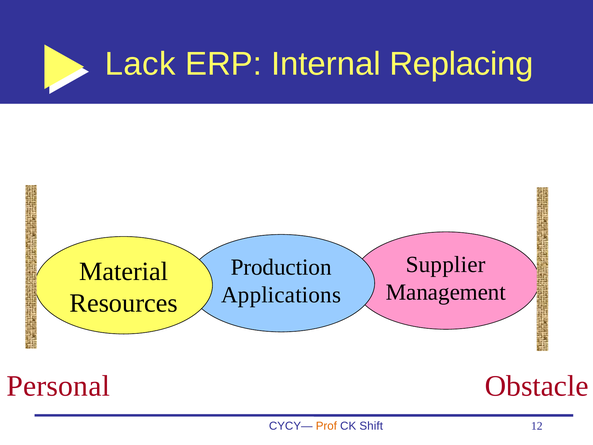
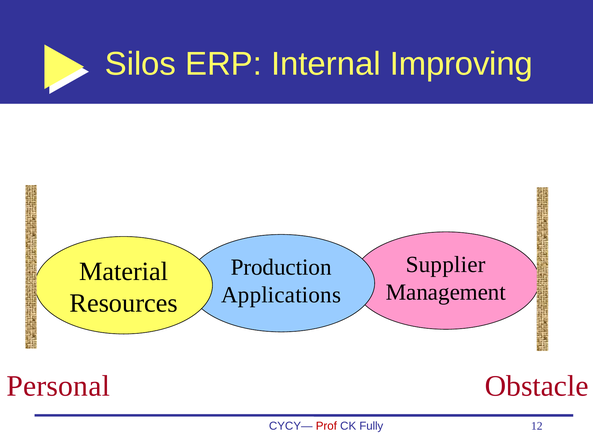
Lack: Lack -> Silos (140, 64)
Replacing: Replacing -> Improving (461, 64)
Prof colour: orange -> red (326, 426)
Shift: Shift -> Fully (371, 426)
